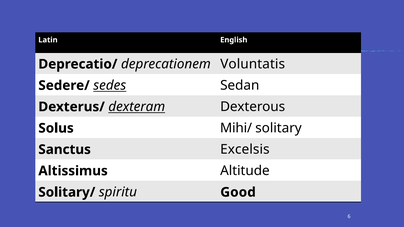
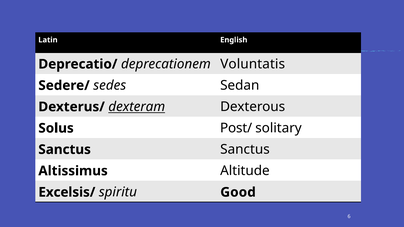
sedes underline: present -> none (110, 86)
Mihi/: Mihi/ -> Post/ (236, 128)
Excelsis: Excelsis -> Sanctus (245, 150)
Solitary/: Solitary/ -> Excelsis/ (67, 192)
